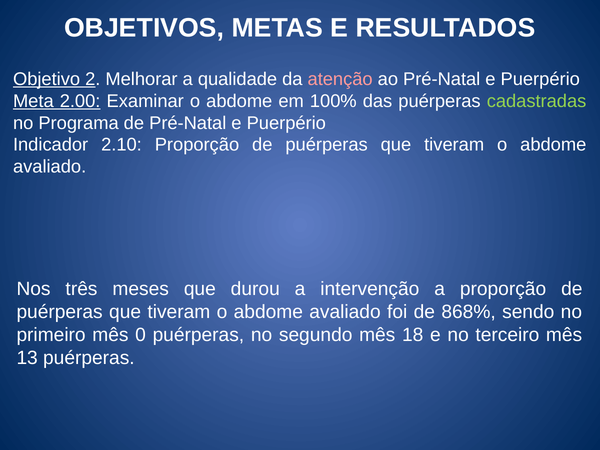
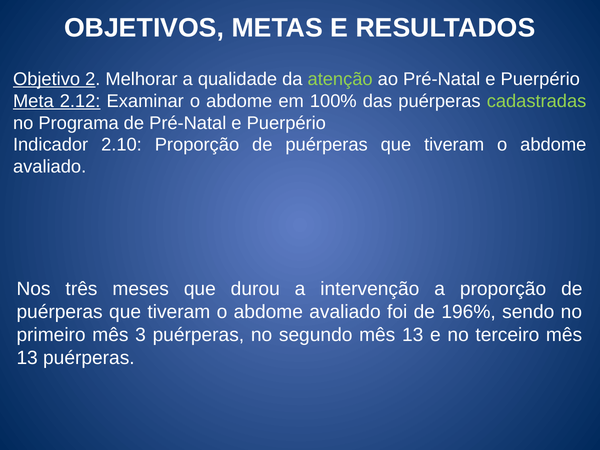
atenção colour: pink -> light green (340, 79)
2.00: 2.00 -> 2.12 (80, 101)
868%: 868% -> 196% (469, 312)
0: 0 -> 3 (141, 335)
segundo mês 18: 18 -> 13 (413, 335)
